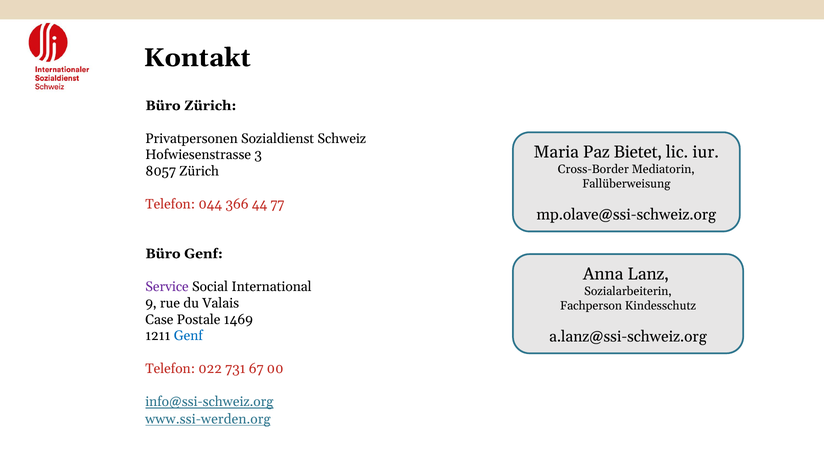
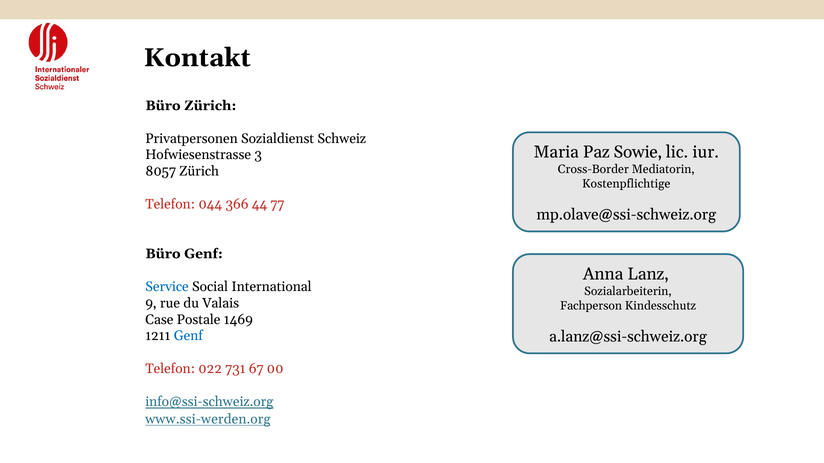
Bietet: Bietet -> Sowie (638, 152)
Fallüberweisung: Fallüberweisung -> Kostenpflichtige (626, 184)
Service colour: purple -> blue (167, 287)
